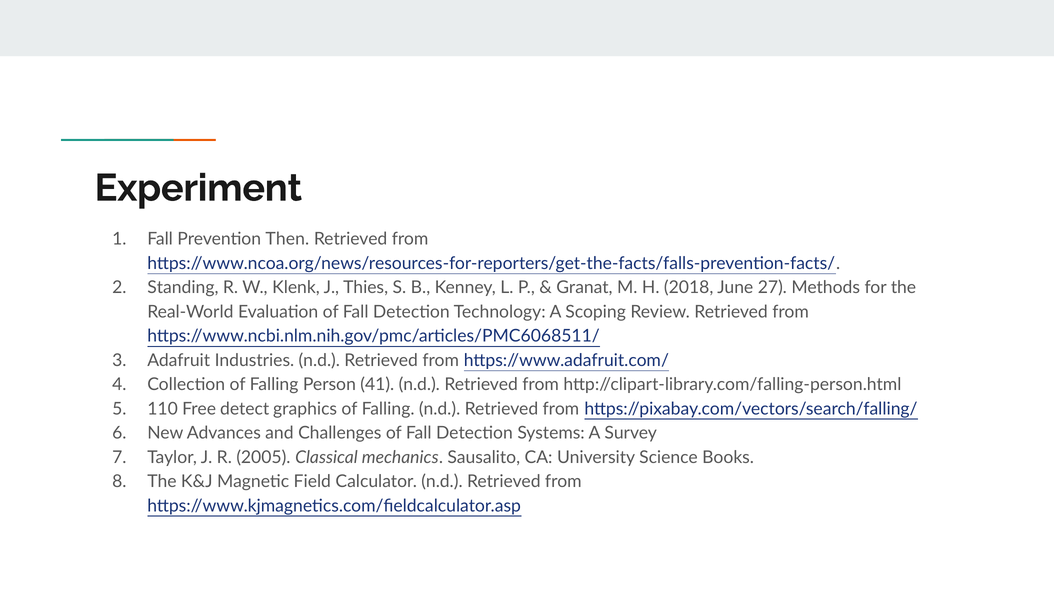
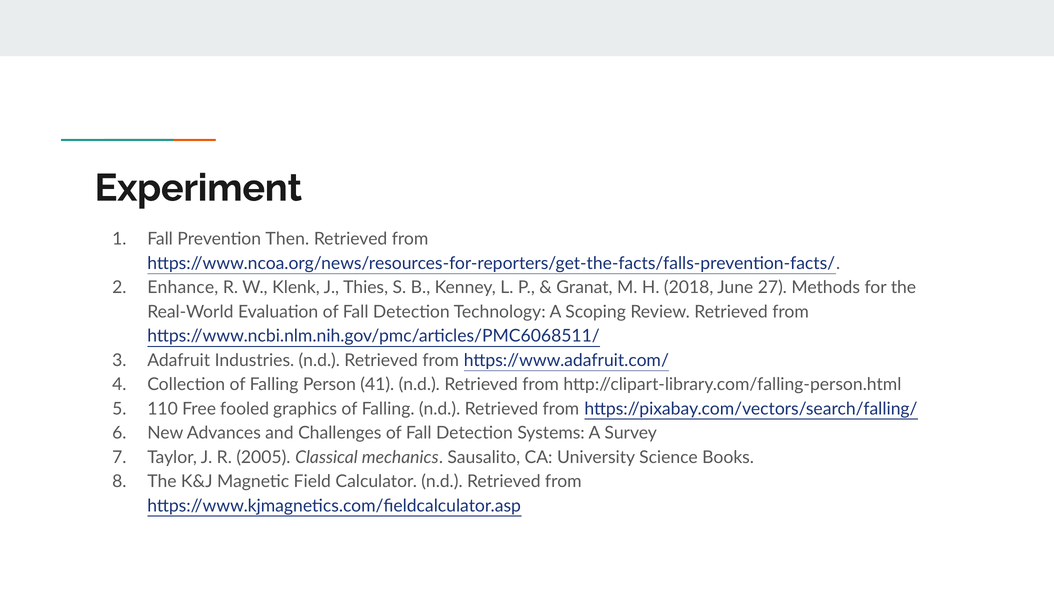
Standing: Standing -> Enhance (183, 288)
detect: detect -> fooled (245, 409)
